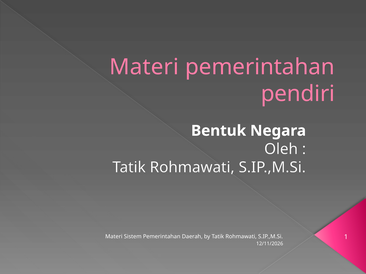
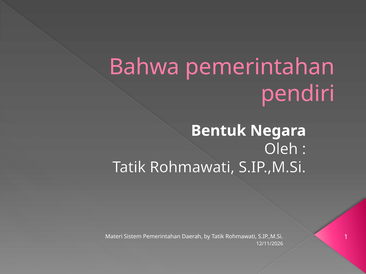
Materi: Materi -> Bahwa (144, 67)
